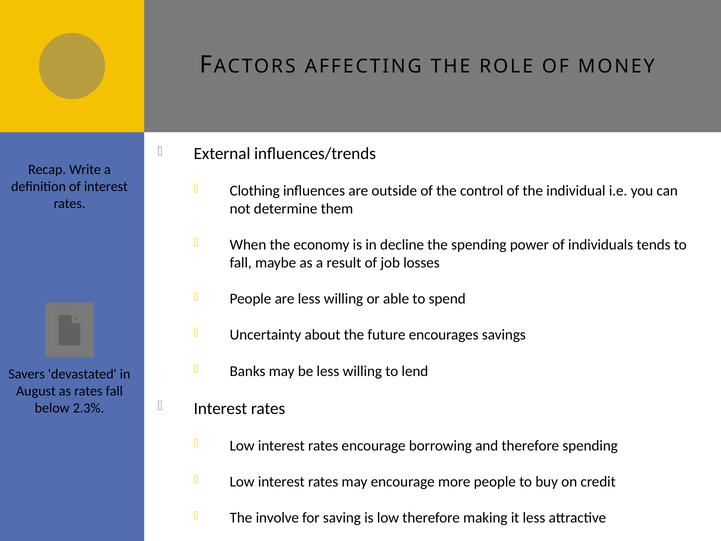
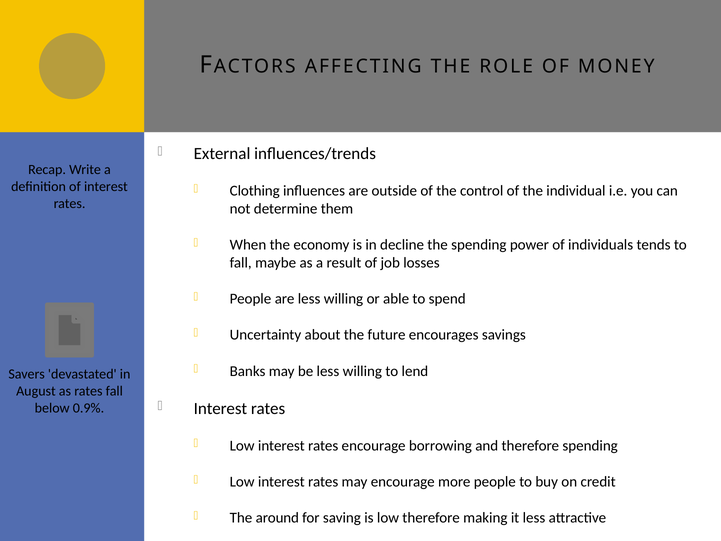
2.3%: 2.3% -> 0.9% (88, 408)
involve: involve -> around (277, 518)
